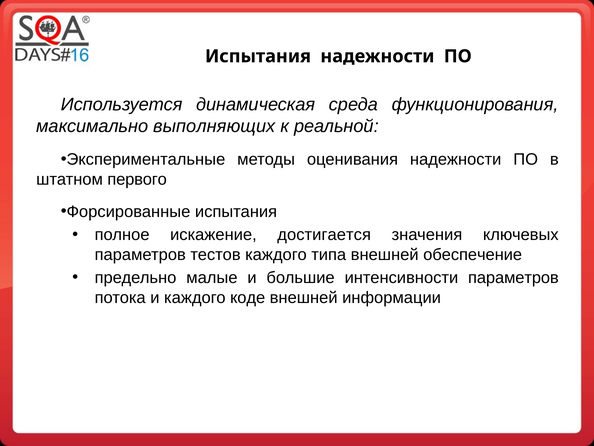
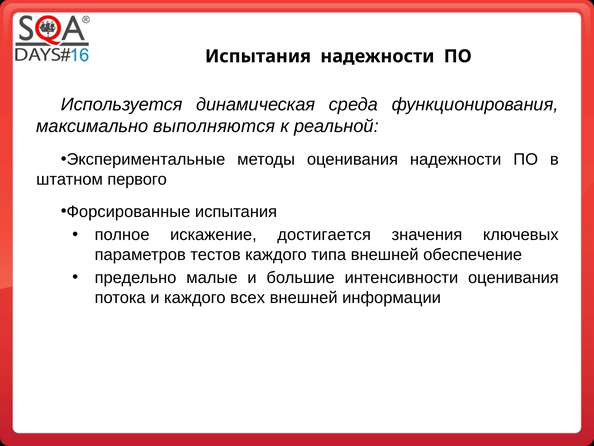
выполняющих: выполняющих -> выполняются (214, 126)
интенсивности параметров: параметров -> оценивания (513, 277)
коде: коде -> всех (248, 297)
